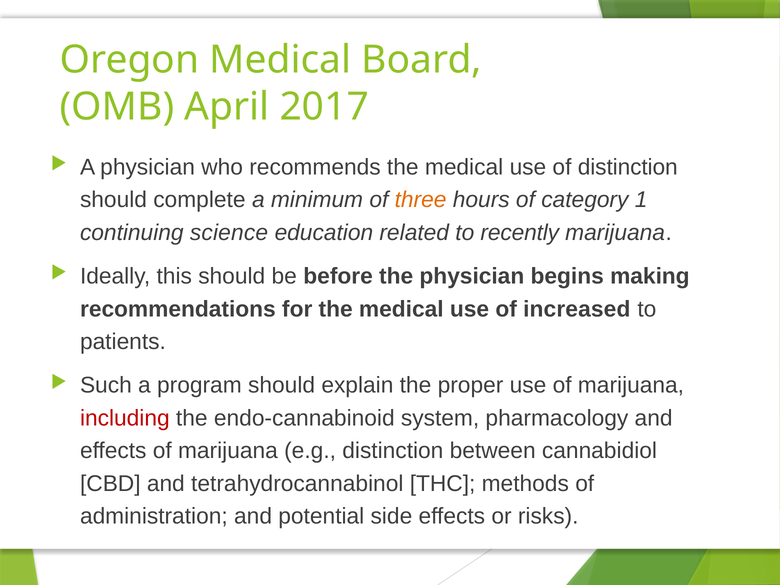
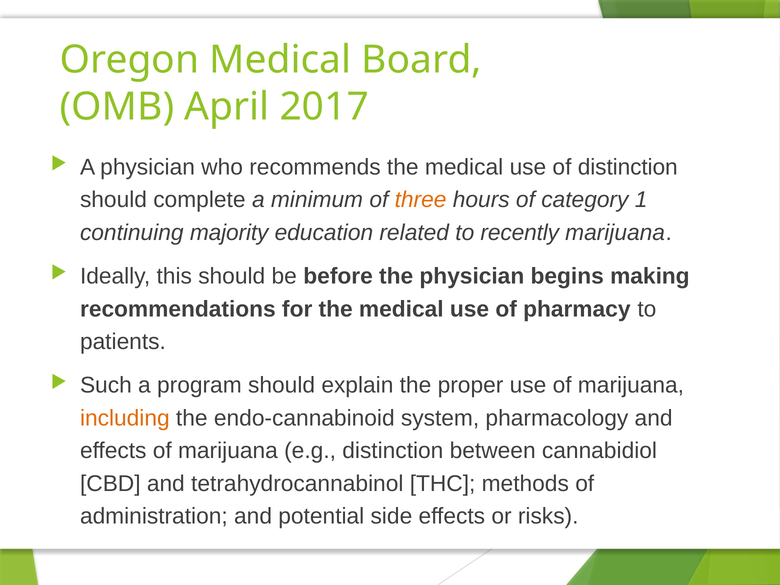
science: science -> majority (229, 233)
increased: increased -> pharmacy (577, 309)
including colour: red -> orange (125, 418)
